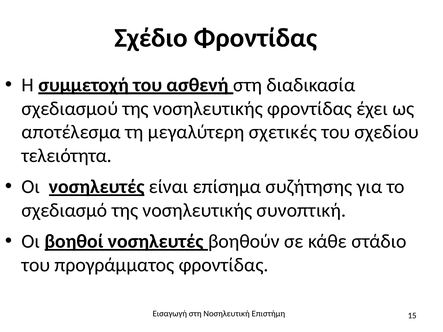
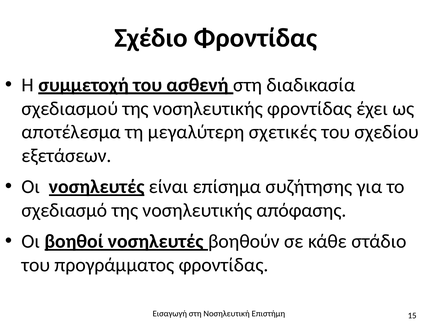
τελειότητα: τελειότητα -> εξετάσεων (67, 156)
συνοπτική: συνοπτική -> απόφασης (301, 211)
